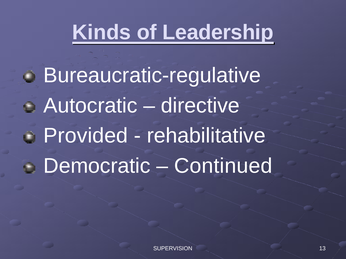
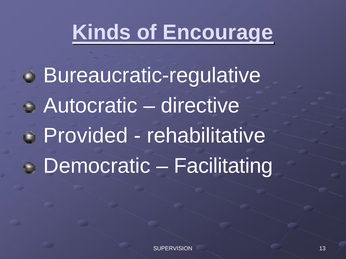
Leadership: Leadership -> Encourage (218, 32)
Continued: Continued -> Facilitating (223, 166)
